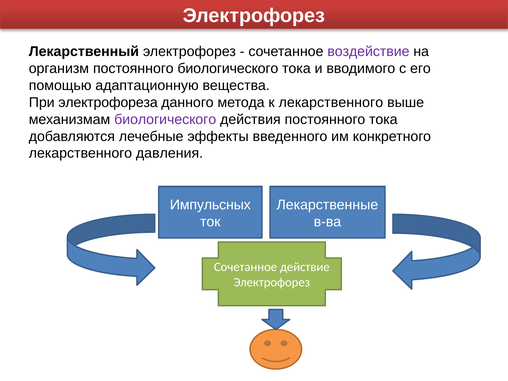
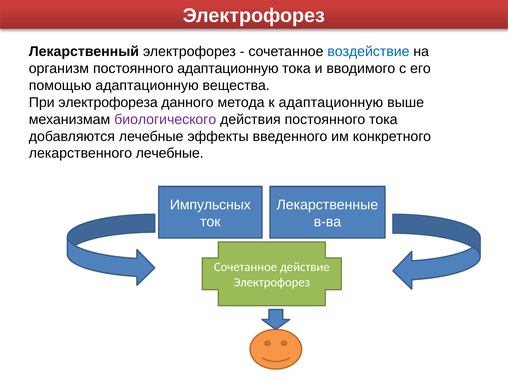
воздействие colour: purple -> blue (368, 52)
постоянного биологического: биологического -> адаптационную (228, 69)
к лекарственного: лекарственного -> адаптационную (331, 102)
лекарственного давления: давления -> лечебные (170, 153)
